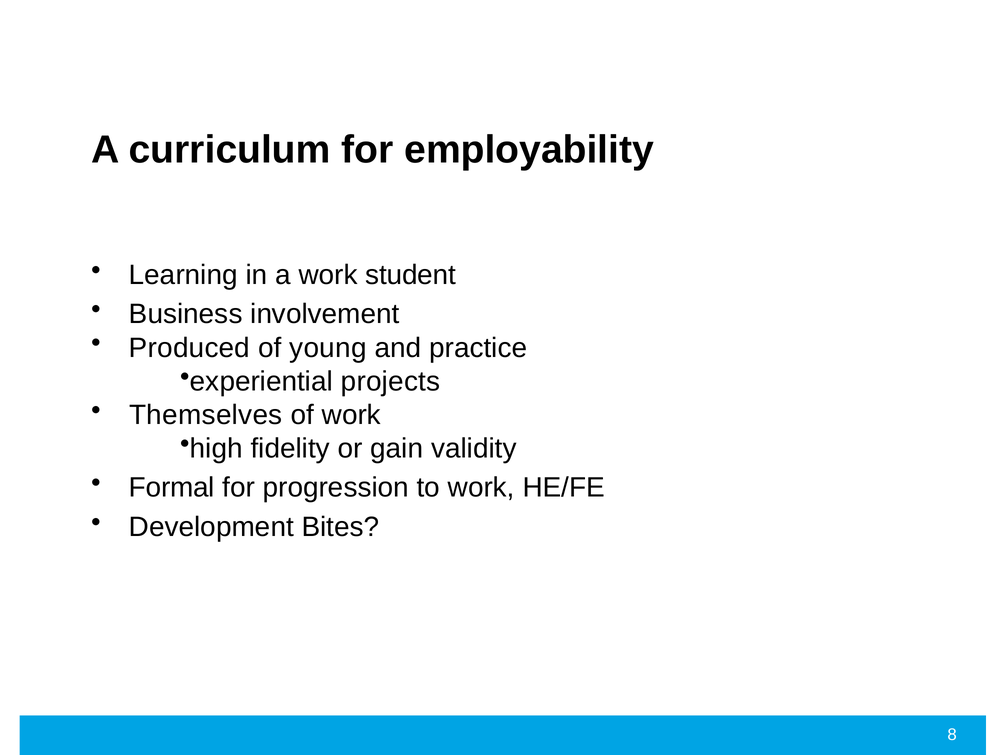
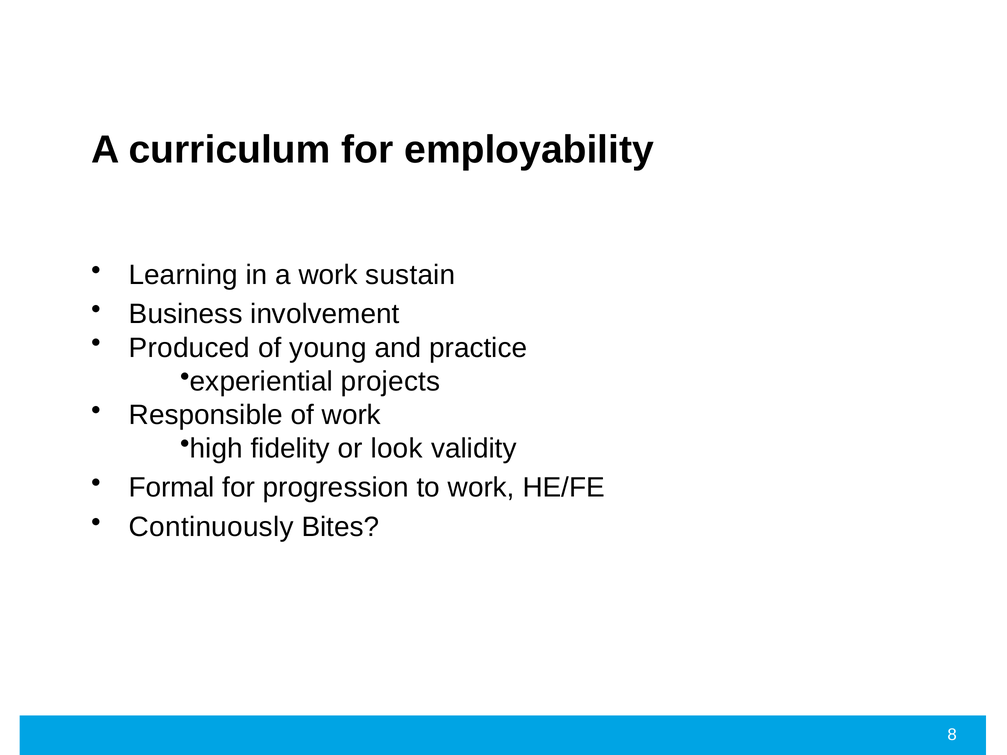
student: student -> sustain (410, 275)
Themselves: Themselves -> Responsible (206, 415)
gain: gain -> look (397, 449)
Development: Development -> Continuously (211, 527)
